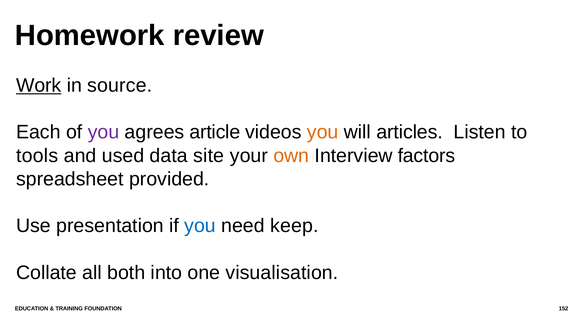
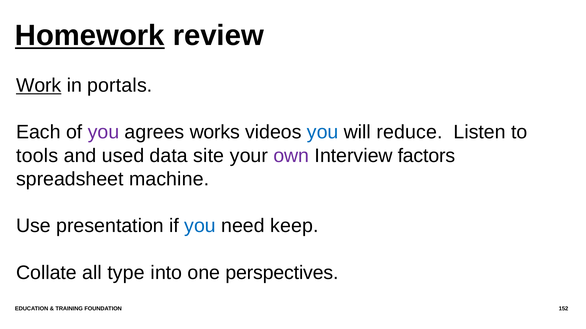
Homework underline: none -> present (90, 36)
source: source -> portals (120, 86)
article: article -> works (215, 132)
you colour: orange -> blue (323, 132)
articles: articles -> reduce (409, 132)
own colour: orange -> purple (291, 156)
provided: provided -> machine (169, 179)
both: both -> type (126, 273)
visualisation: visualisation -> perspectives (282, 273)
